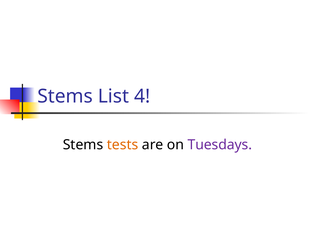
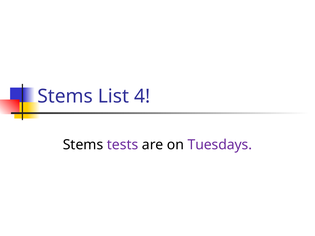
tests colour: orange -> purple (123, 145)
